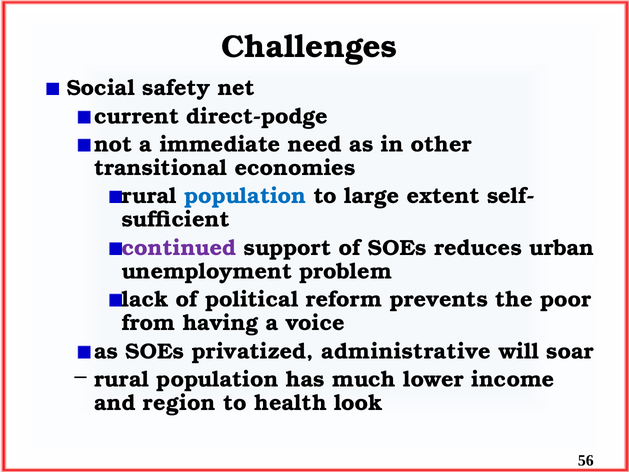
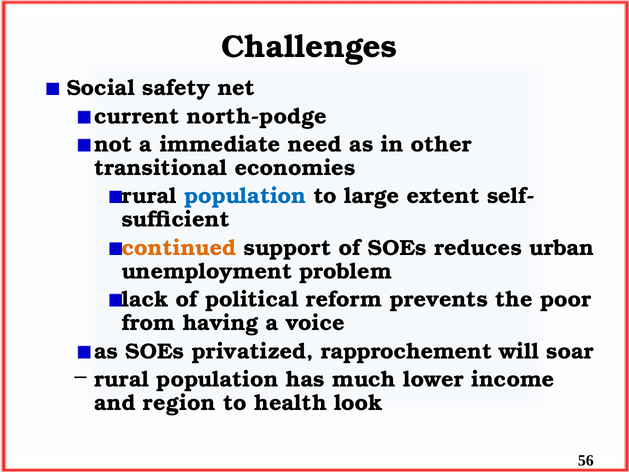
direct-podge: direct-podge -> north-podge (257, 116)
continued colour: purple -> orange (179, 248)
administrative: administrative -> rapprochement (406, 351)
